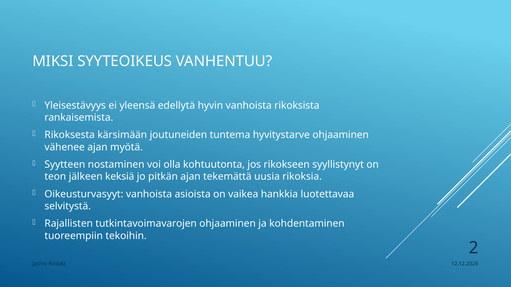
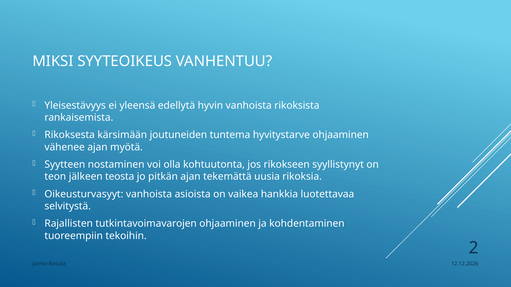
keksiä: keksiä -> teosta (120, 177)
